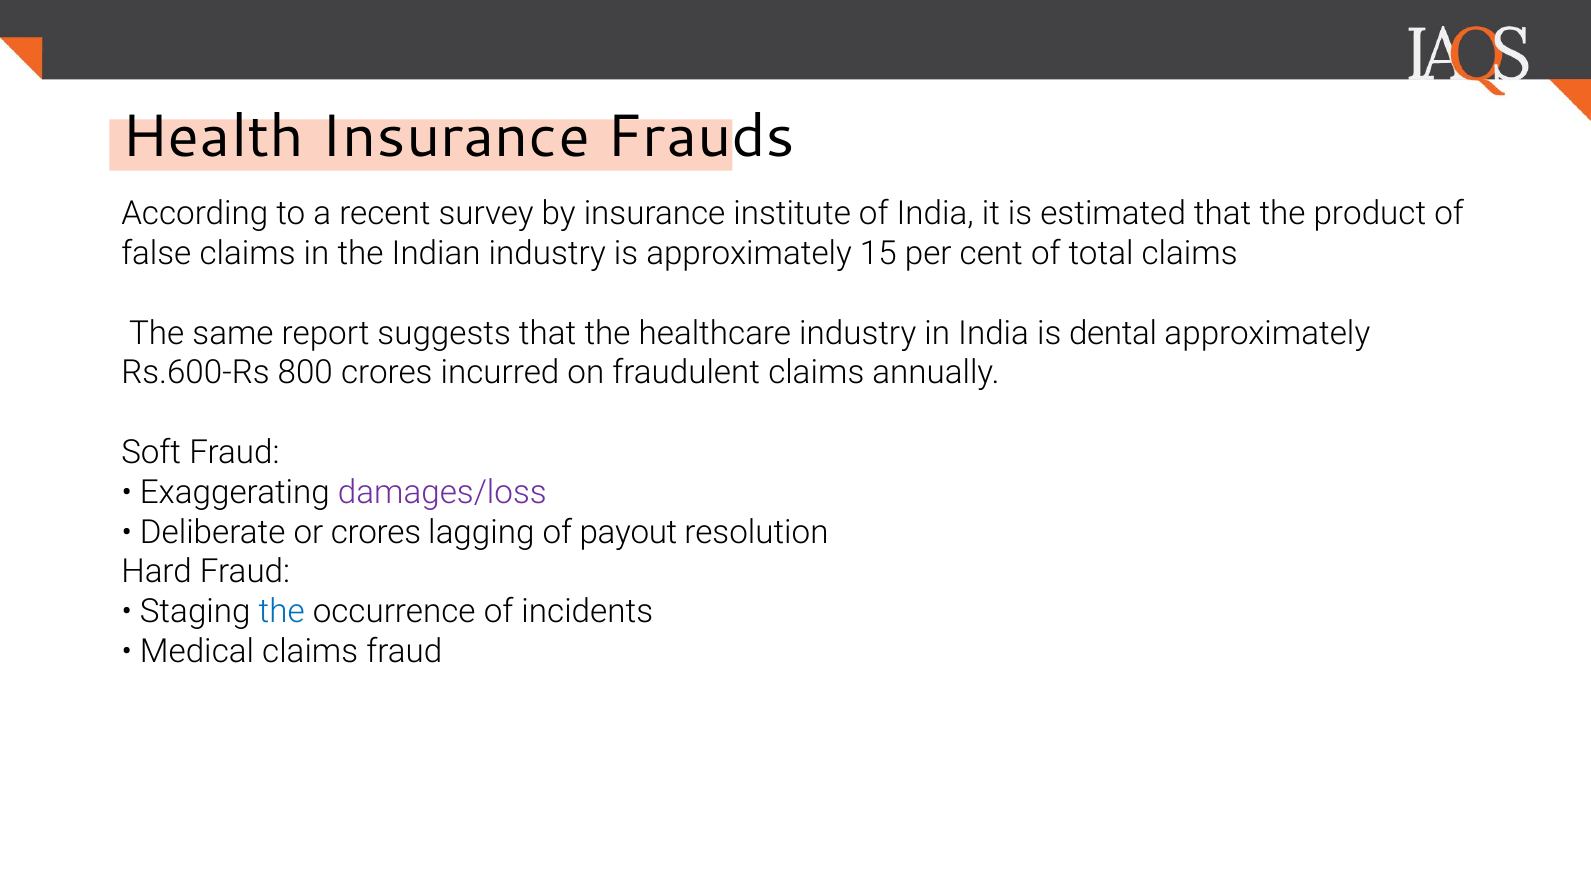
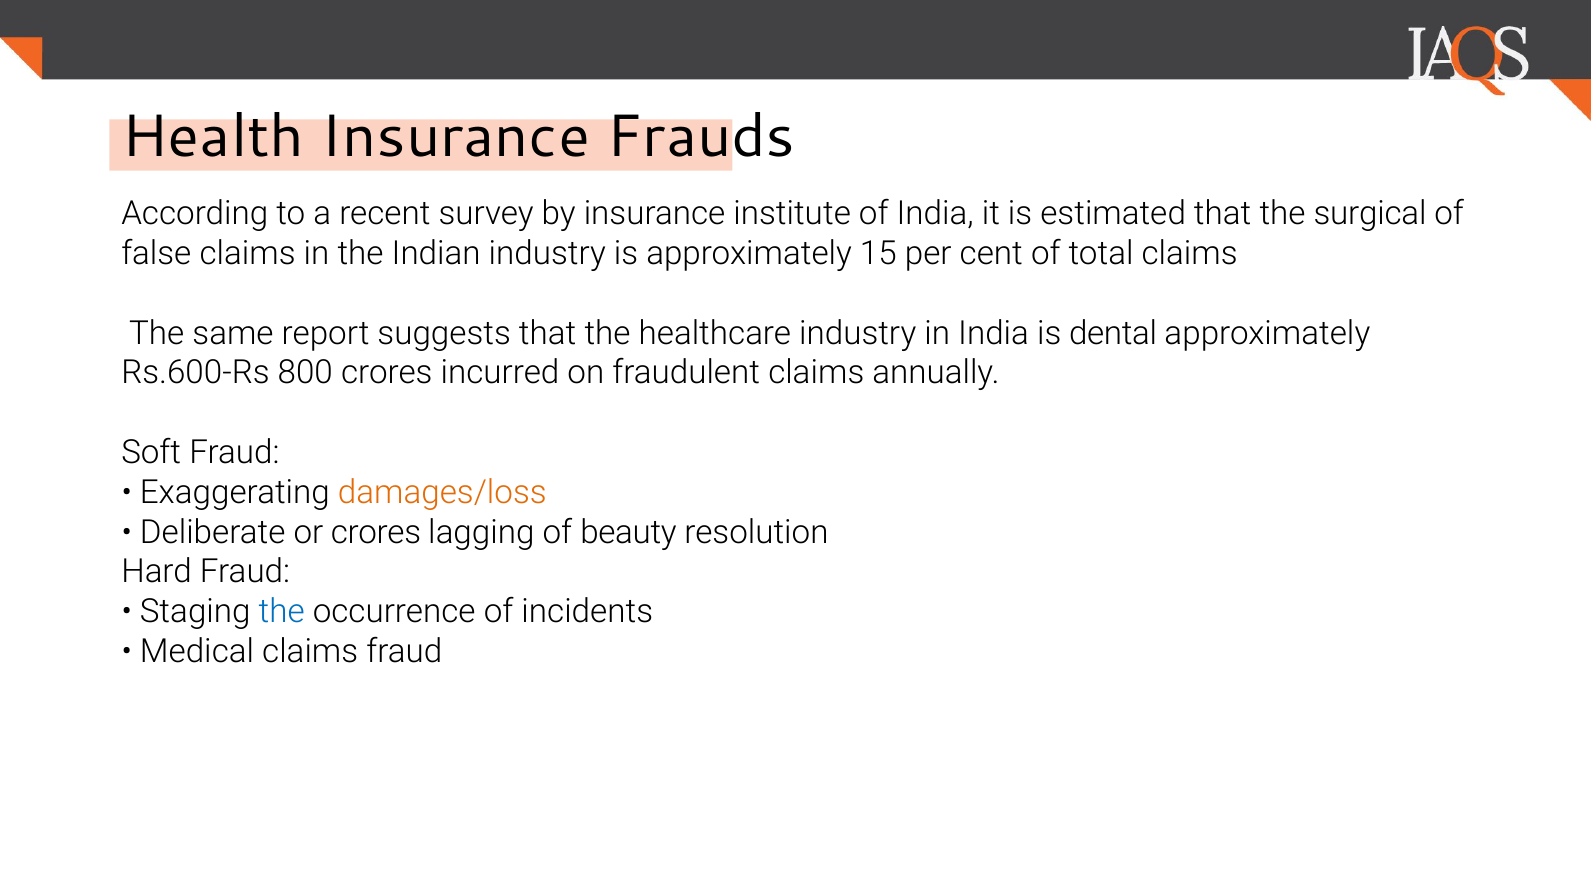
product: product -> surgical (1370, 214)
damages/loss colour: purple -> orange (442, 492)
payout: payout -> beauty (628, 532)
